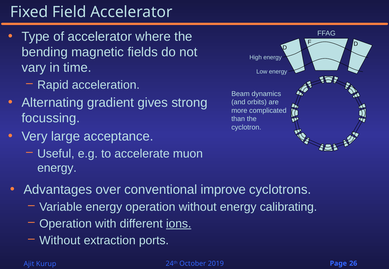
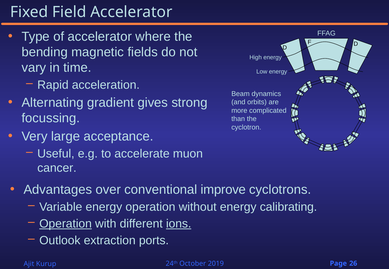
energy: energy -> cancer (57, 168)
Operation underline: none -> present (66, 224)
Without: Without -> Outlook (60, 241)
